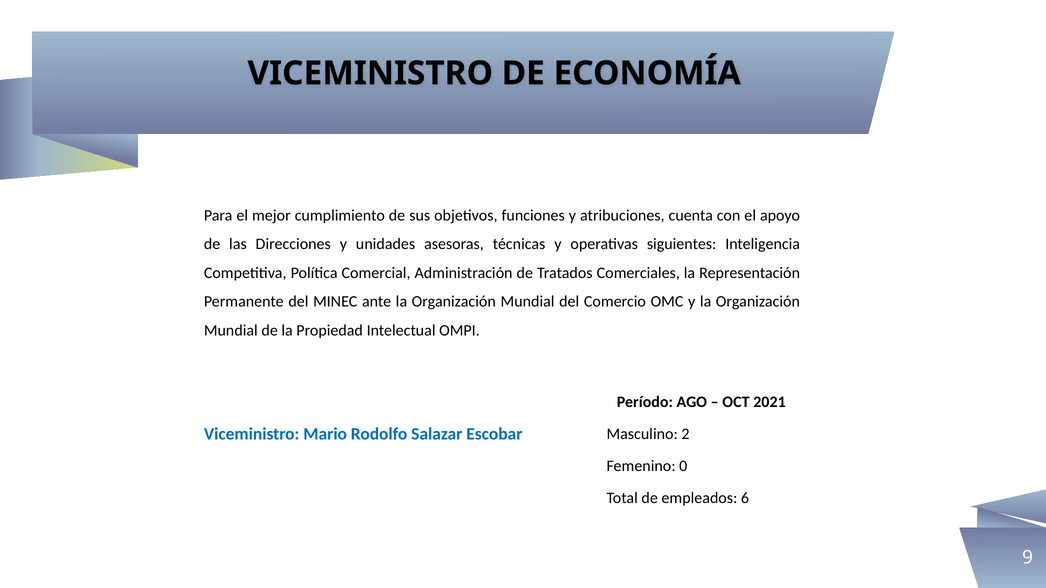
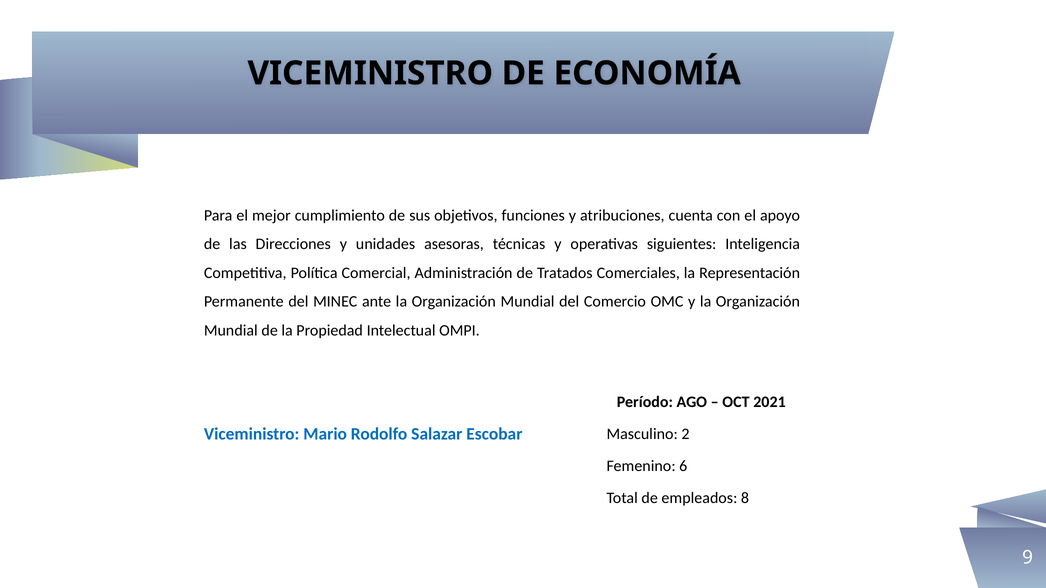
0: 0 -> 6 (683, 466)
6: 6 -> 8 (745, 498)
